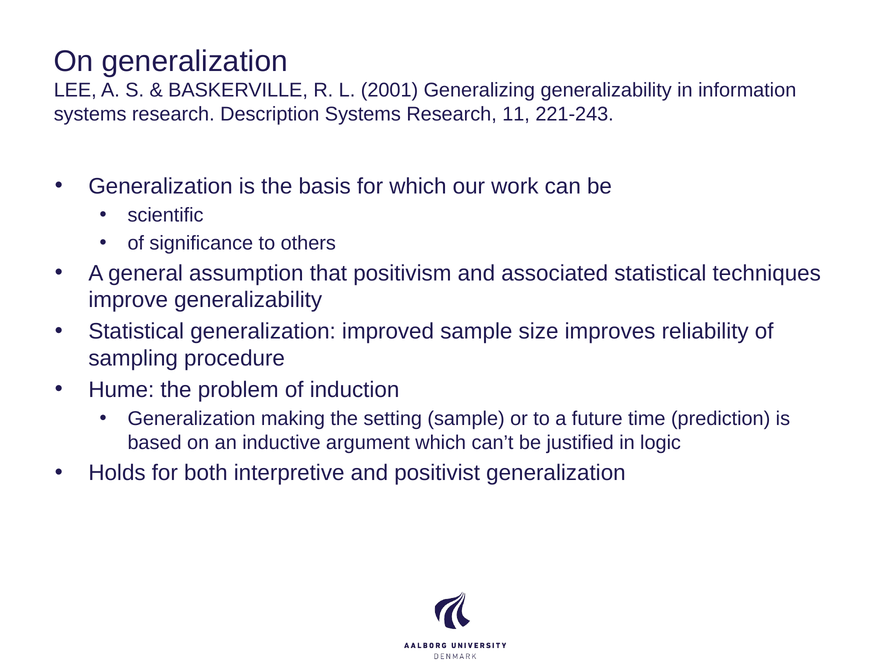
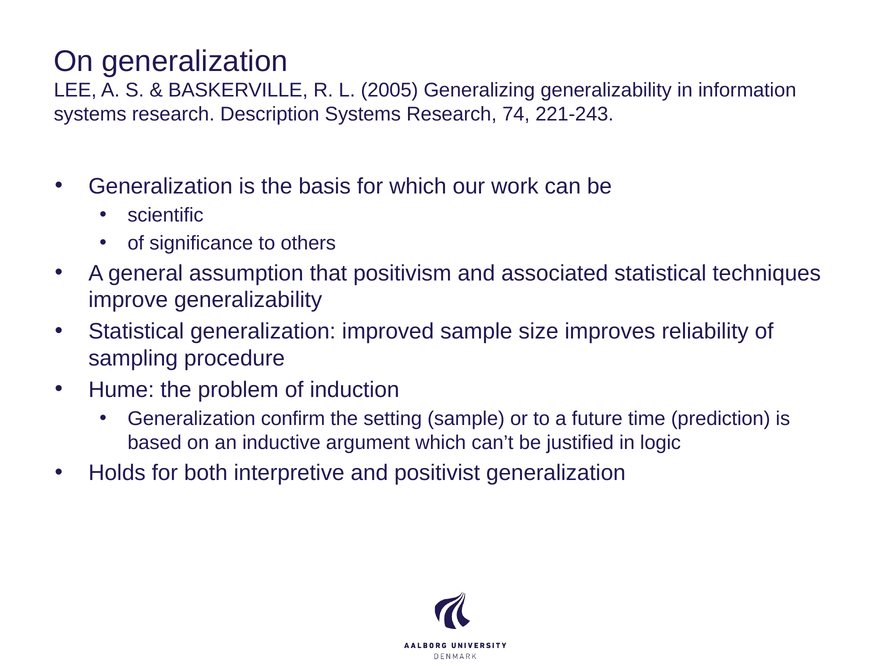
2001: 2001 -> 2005 (389, 90)
11: 11 -> 74 (516, 114)
making: making -> confirm (293, 419)
